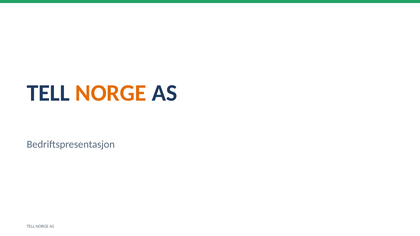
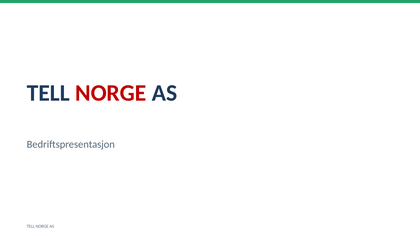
NORGE colour: orange -> red (111, 93)
